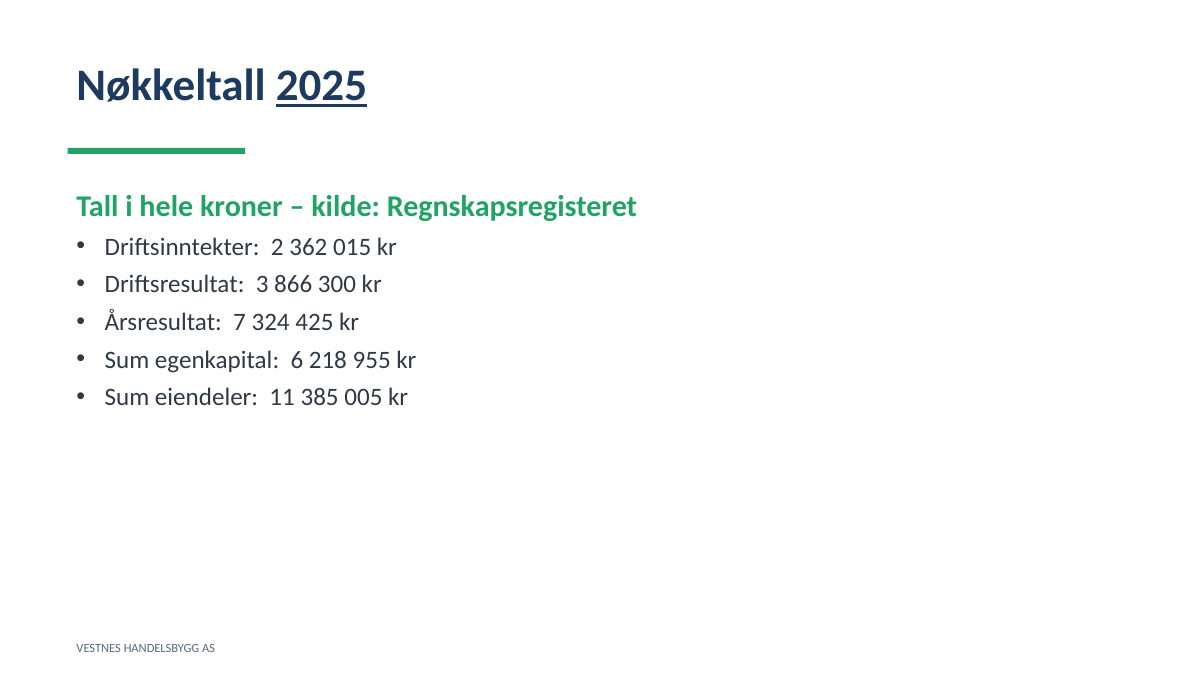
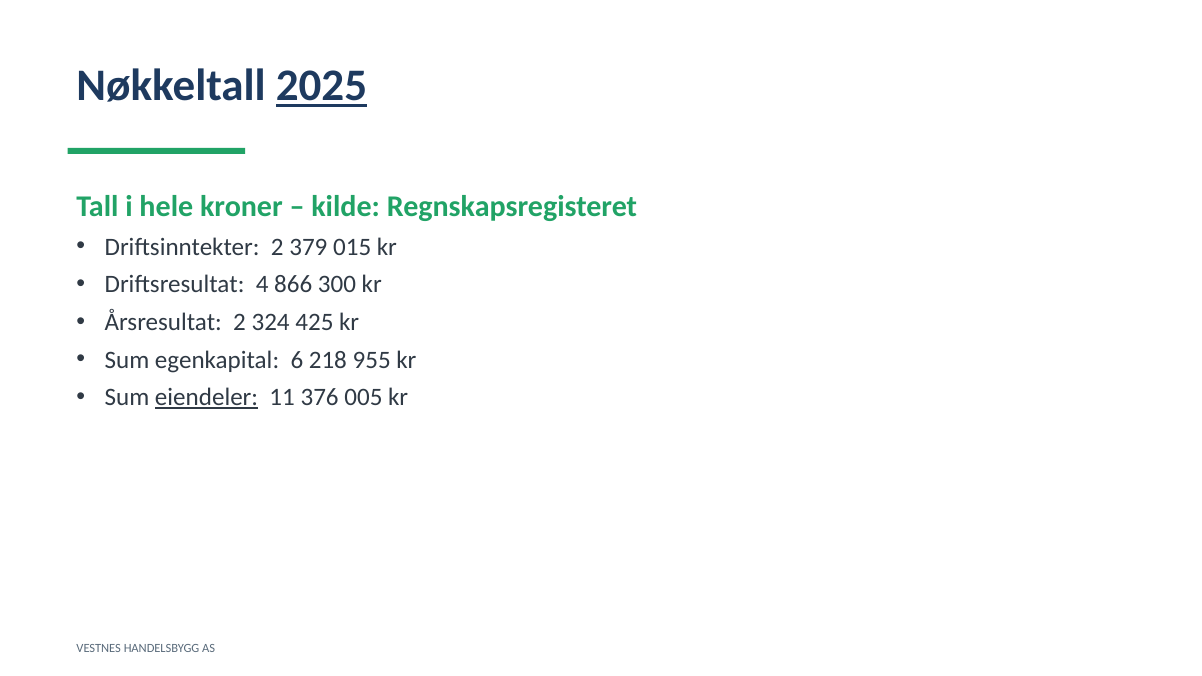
362: 362 -> 379 (308, 247)
3: 3 -> 4 (262, 285)
Årsresultat 7: 7 -> 2 (240, 322)
eiendeler underline: none -> present (207, 398)
385: 385 -> 376 (320, 398)
